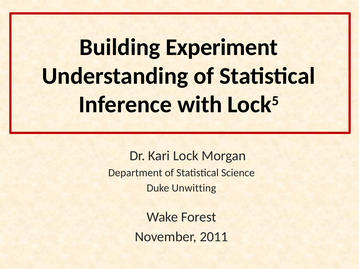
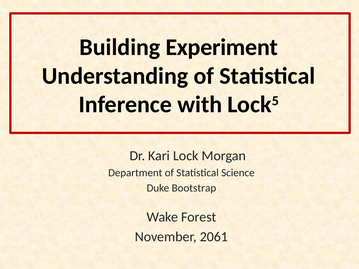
Unwitting: Unwitting -> Bootstrap (194, 188)
2011: 2011 -> 2061 (214, 237)
